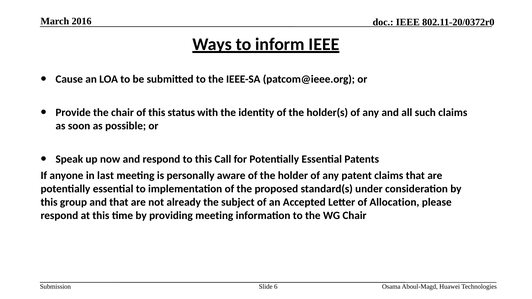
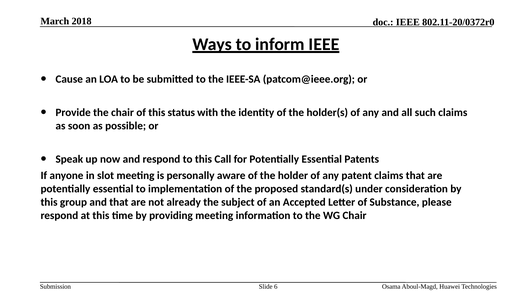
2016: 2016 -> 2018 (82, 21)
last: last -> slot (106, 176)
Allocation: Allocation -> Substance (394, 202)
